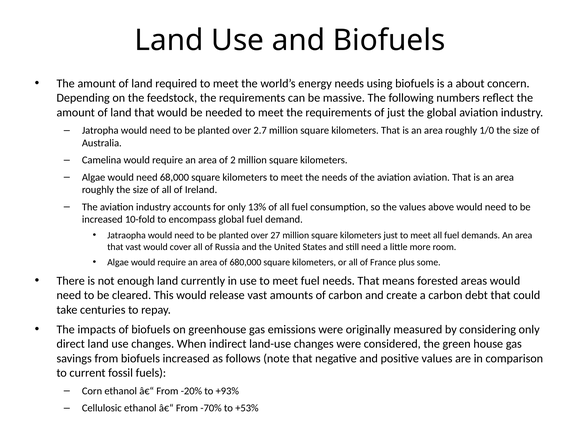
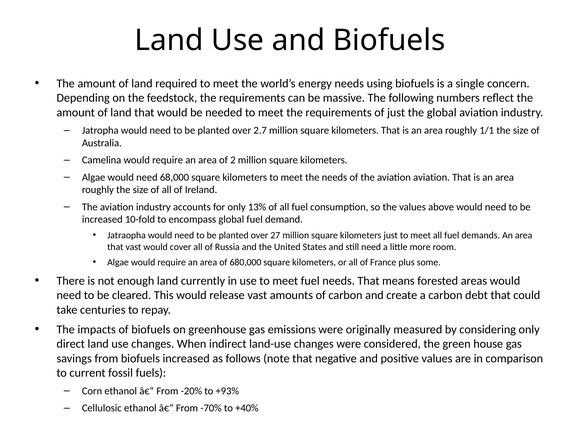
about: about -> single (470, 83)
1/0: 1/0 -> 1/1 (487, 130)
+53%: +53% -> +40% (247, 408)
